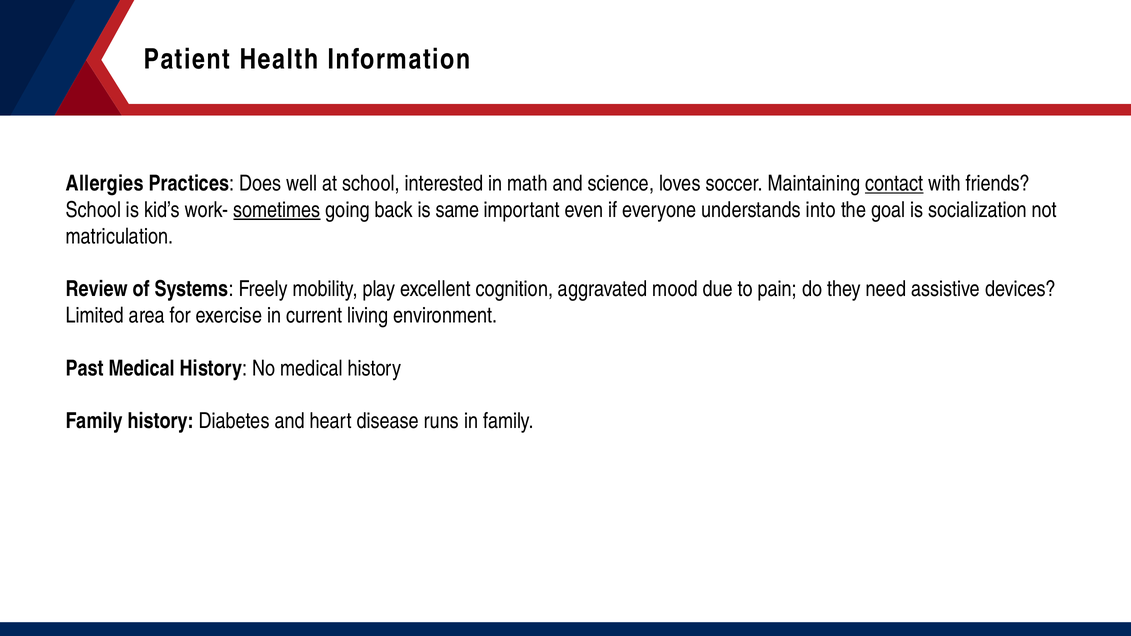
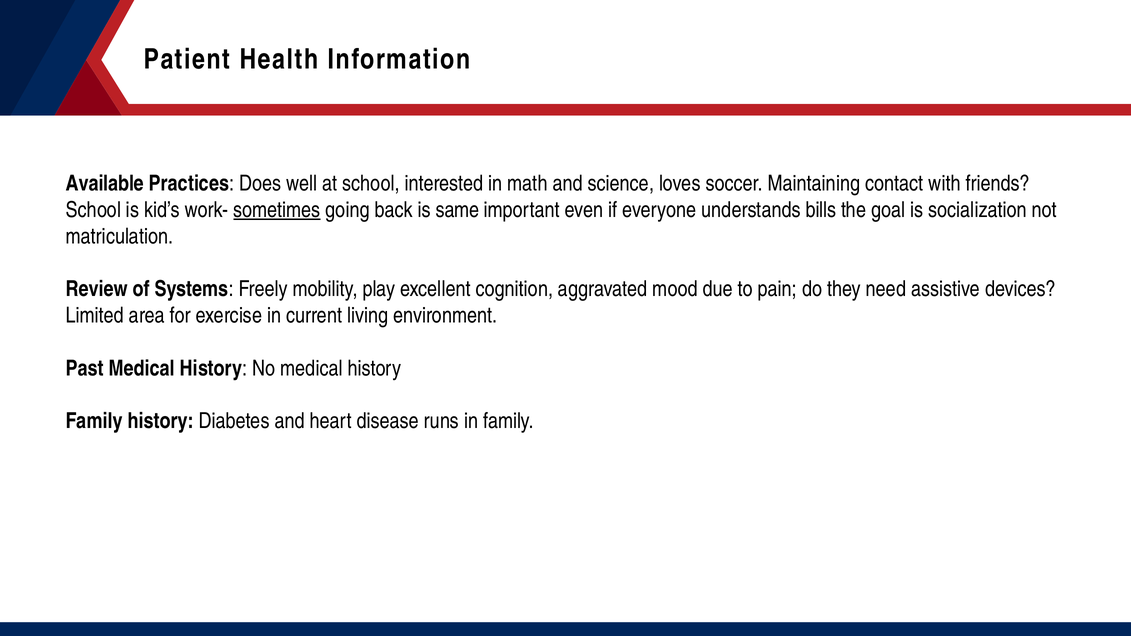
Allergies: Allergies -> Available (105, 184)
contact underline: present -> none (894, 184)
into: into -> bills (821, 210)
